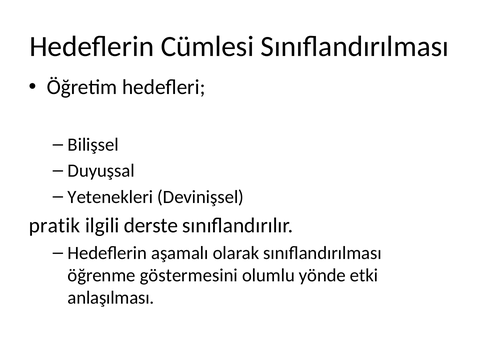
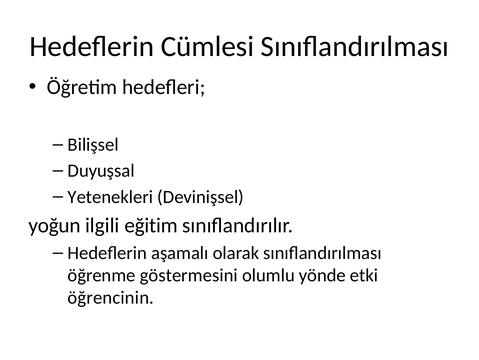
pratik: pratik -> yoğun (55, 225)
derste: derste -> eğitim (151, 225)
anlaşılması: anlaşılması -> öğrencinin (111, 297)
